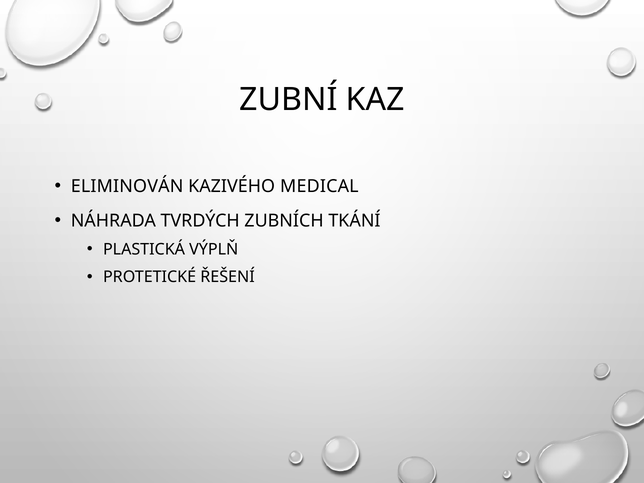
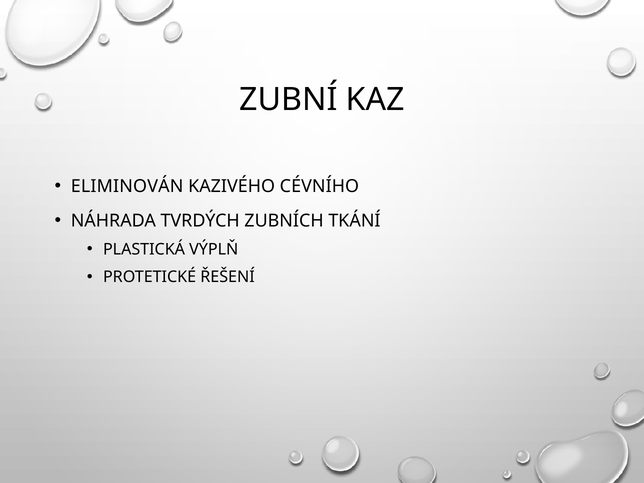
MEDICAL: MEDICAL -> CÉVNÍHO (319, 186)
